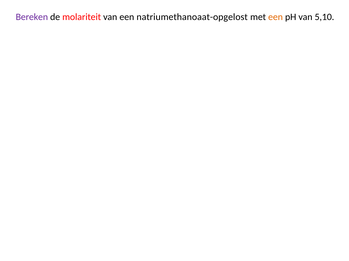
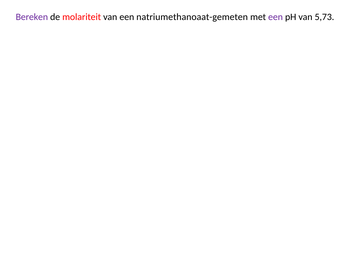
natriumethanoaat-opgelost: natriumethanoaat-opgelost -> natriumethanoaat-gemeten (192, 17)
een colour: orange -> purple (276, 17)
5,10: 5,10 -> 5,73 (324, 17)
